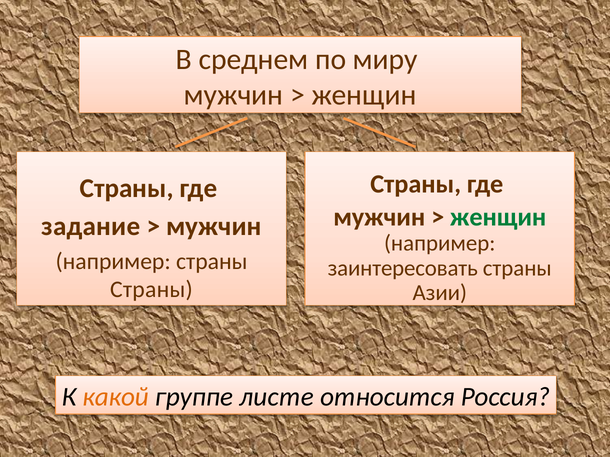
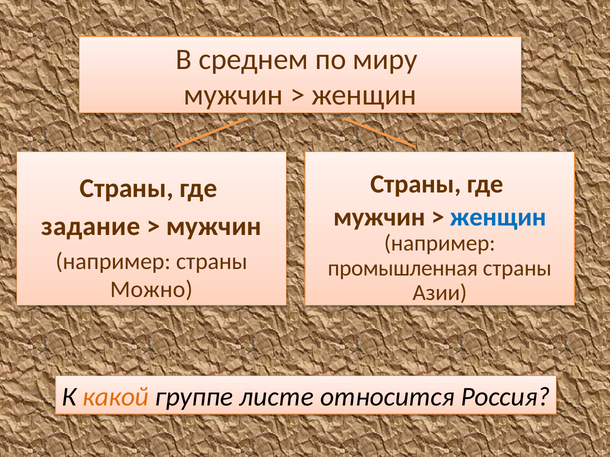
женщин colour: green -> blue (498, 218)
заинтересовать: заинтересовать -> промышленная (403, 268)
Страны: Страны -> Можно (151, 290)
